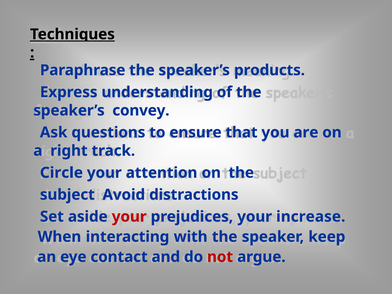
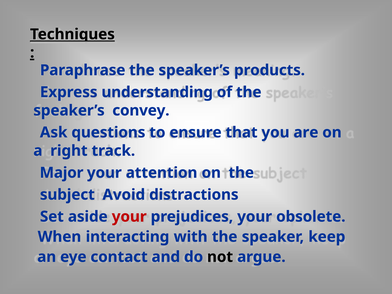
Circle: Circle -> Major (62, 173)
increase: increase -> obsolete (311, 217)
not colour: red -> black (220, 257)
